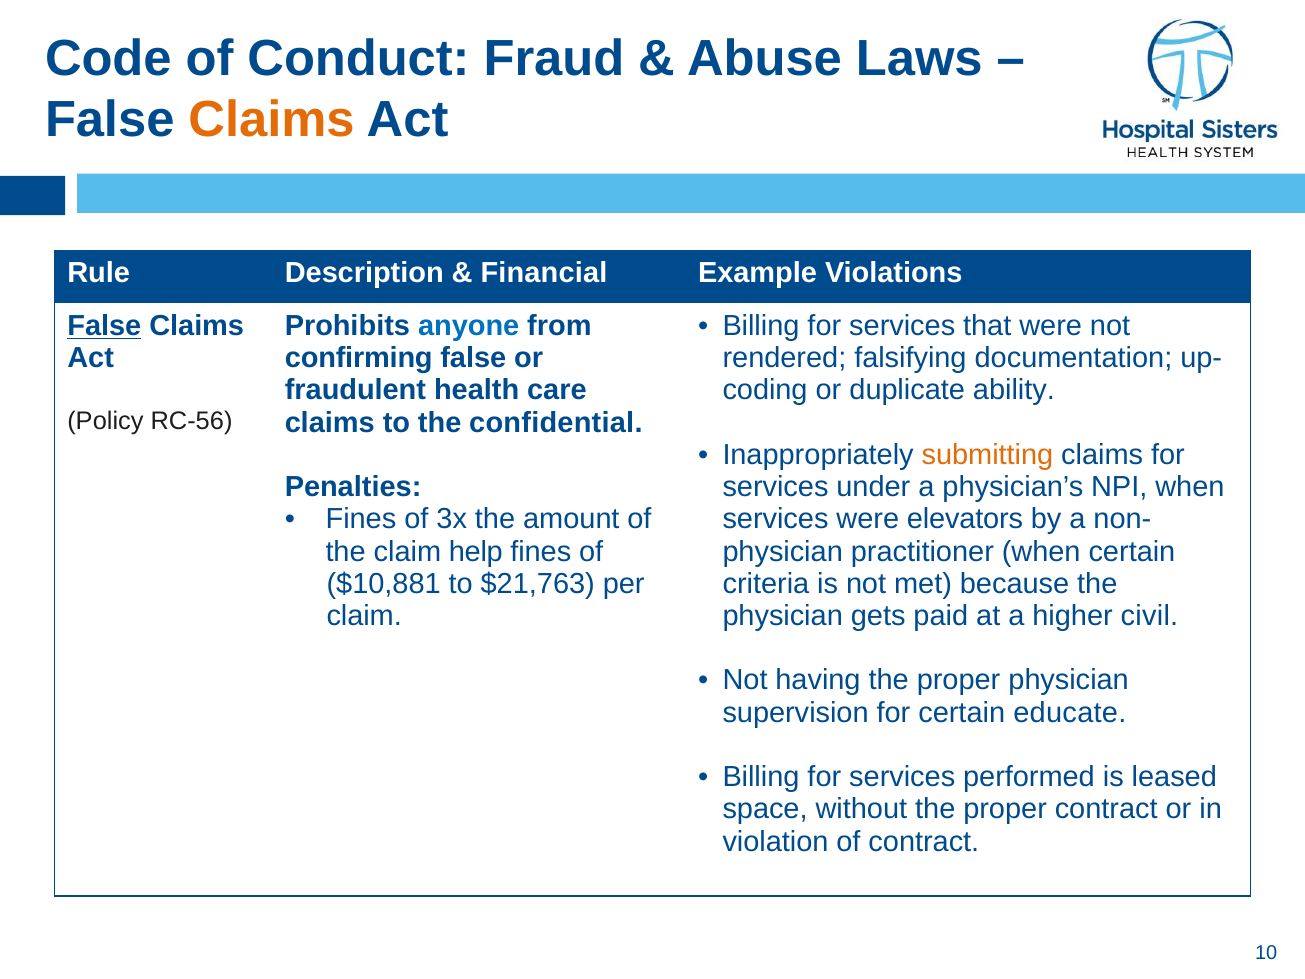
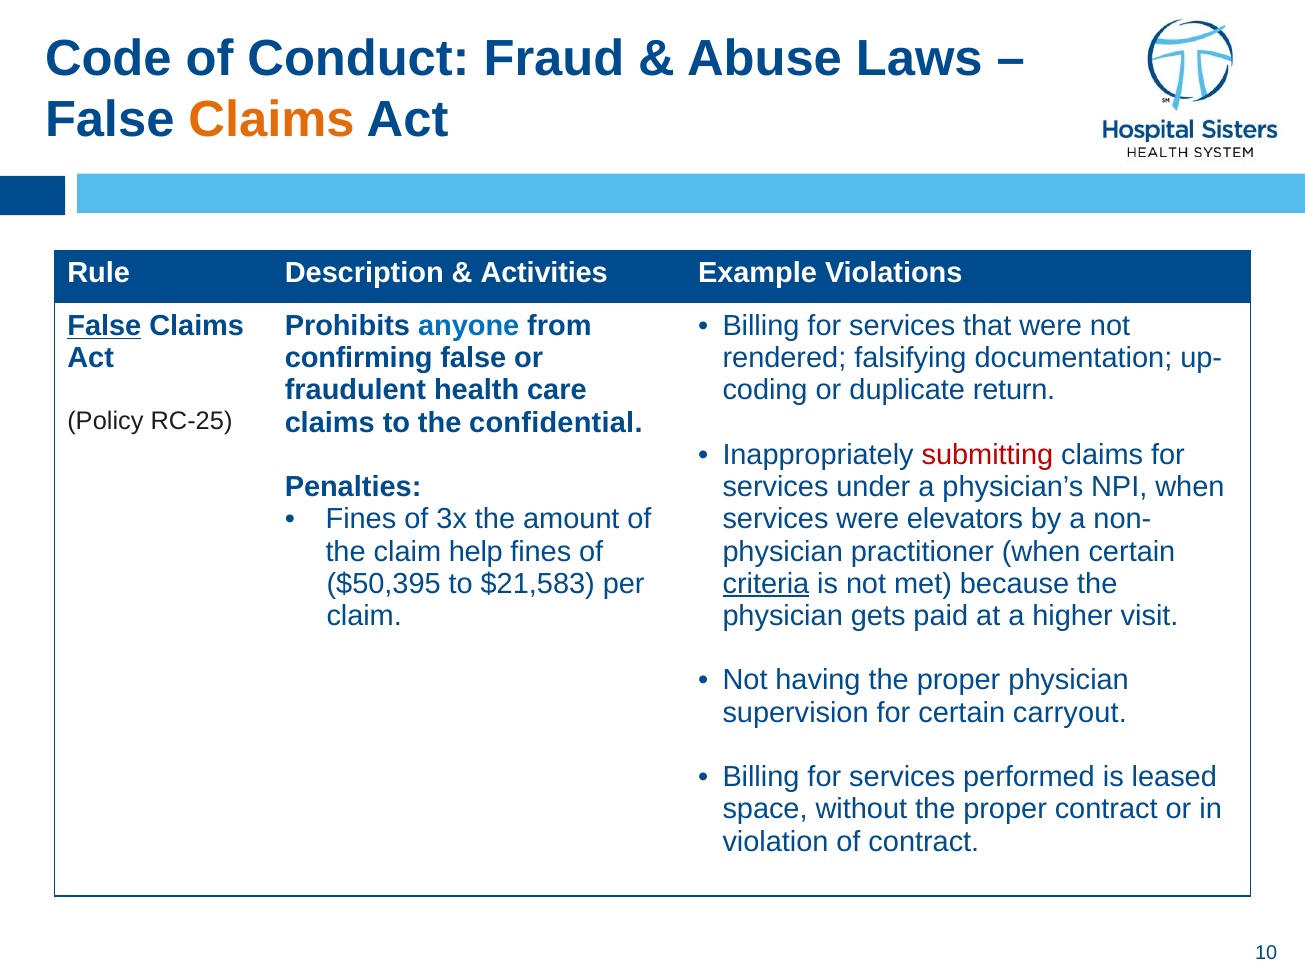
Financial: Financial -> Activities (544, 273)
ability: ability -> return (1014, 390)
RC-56: RC-56 -> RC-25 (192, 421)
submitting colour: orange -> red (987, 455)
$10,881: $10,881 -> $50,395 (384, 584)
$21,763: $21,763 -> $21,583 (538, 584)
criteria underline: none -> present (766, 584)
civil: civil -> visit (1150, 616)
educate: educate -> carryout (1070, 712)
